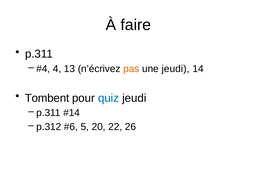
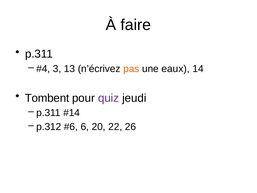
4: 4 -> 3 (57, 69)
une jeudi: jeudi -> eaux (176, 69)
quiz colour: blue -> purple (109, 98)
5: 5 -> 6 (85, 127)
